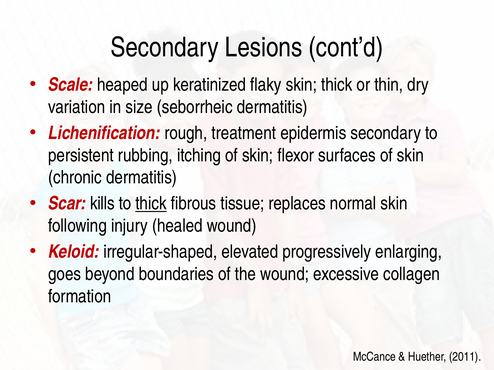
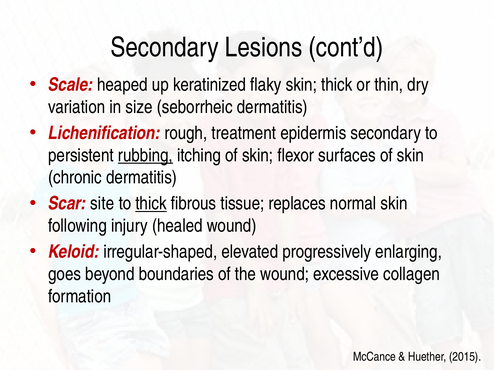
rubbing underline: none -> present (145, 155)
kills: kills -> site (102, 204)
2011: 2011 -> 2015 (465, 357)
